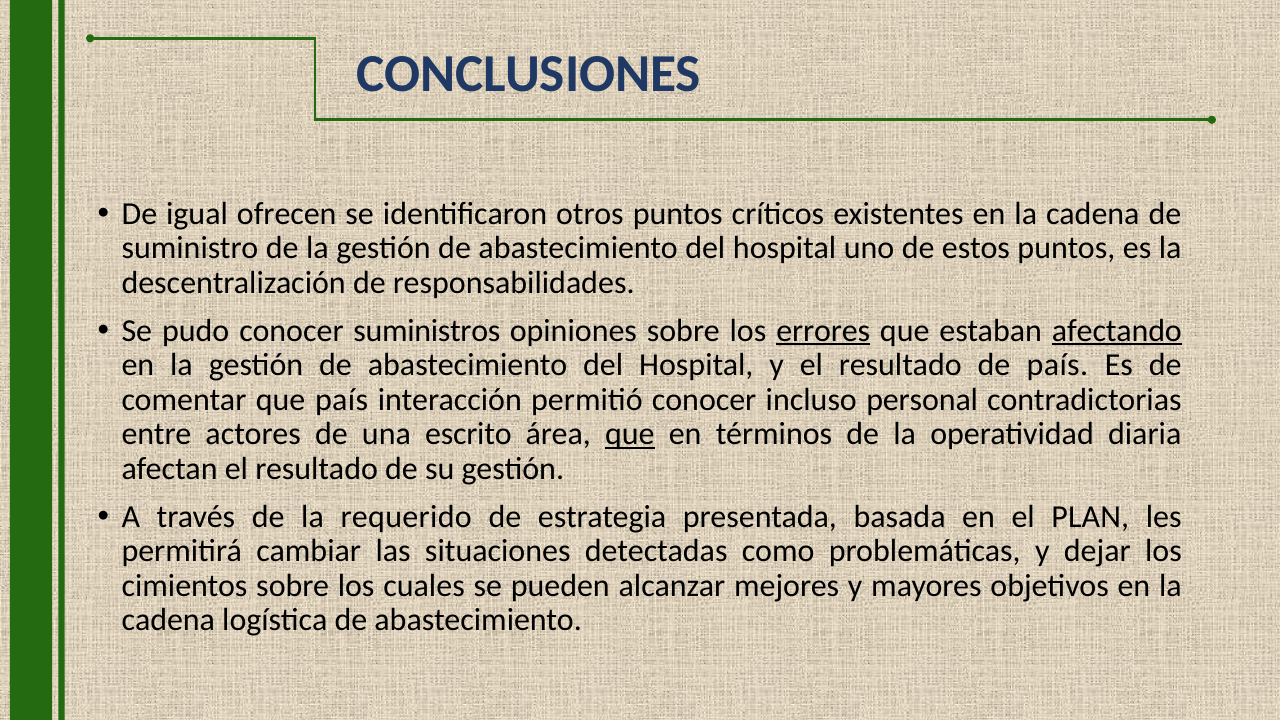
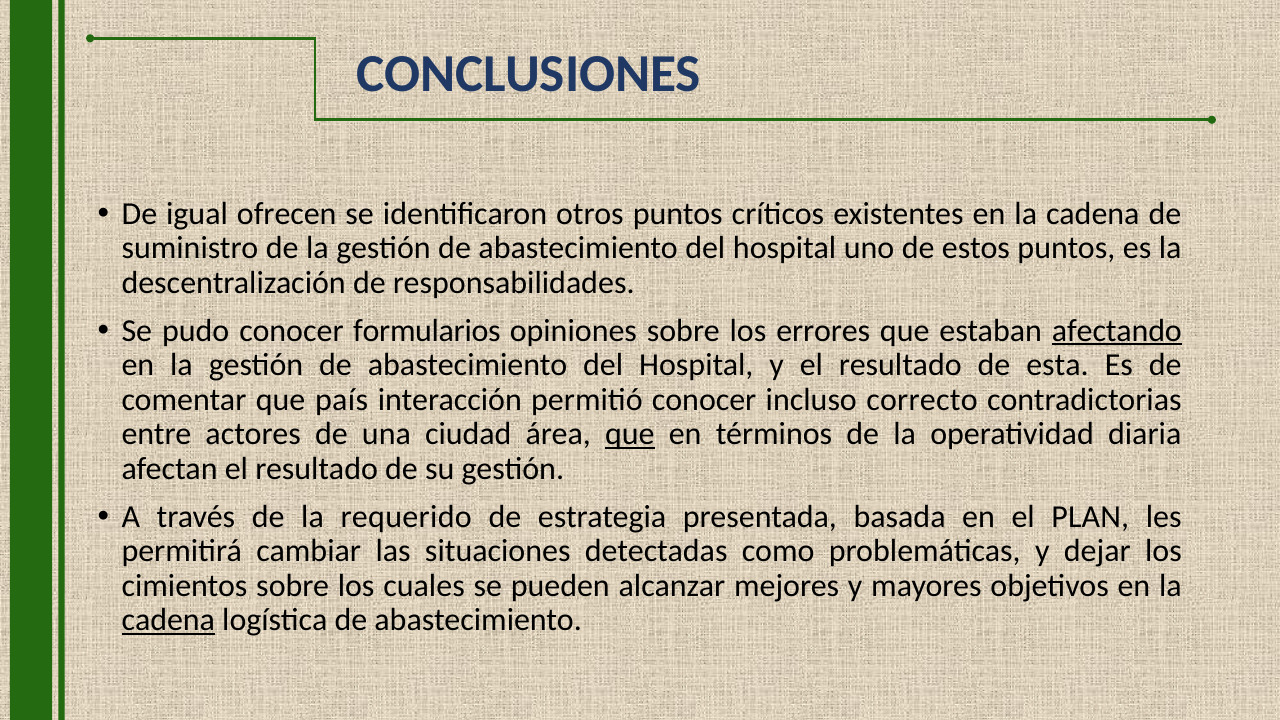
suministros: suministros -> formularios (427, 331)
errores underline: present -> none (823, 331)
de país: país -> esta (1058, 365)
personal: personal -> correcto (922, 400)
escrito: escrito -> ciudad (468, 434)
cadena underline: none -> present (168, 620)
